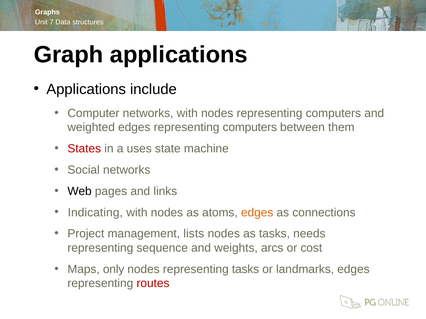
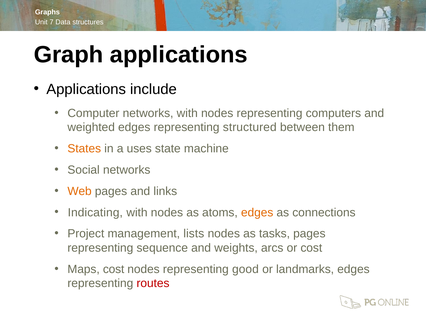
edges representing computers: computers -> structured (250, 128)
States colour: red -> orange (84, 149)
Web colour: black -> orange (80, 191)
tasks needs: needs -> pages (309, 234)
Maps only: only -> cost (114, 270)
representing tasks: tasks -> good (245, 270)
